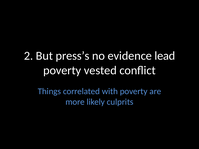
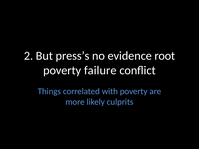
lead: lead -> root (165, 56)
vested: vested -> failure (100, 71)
